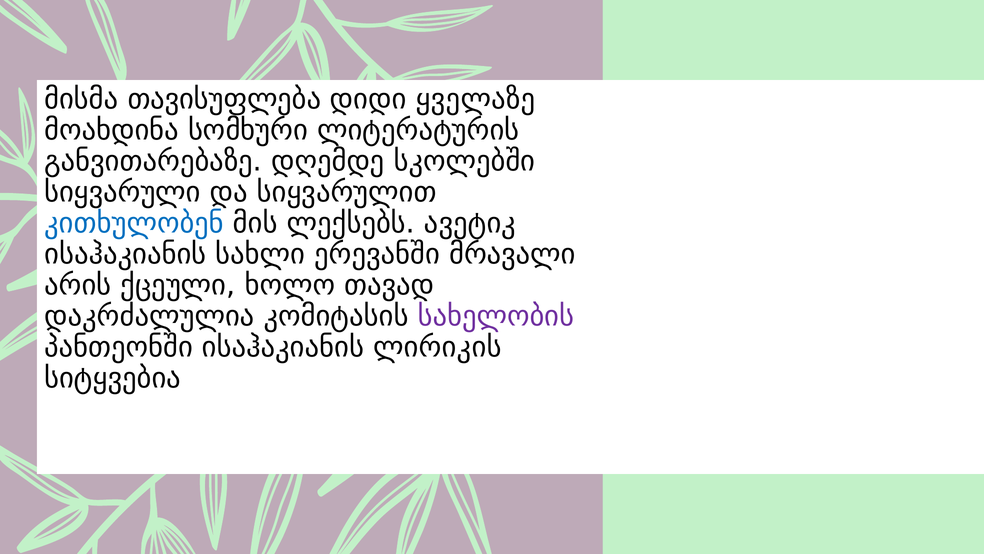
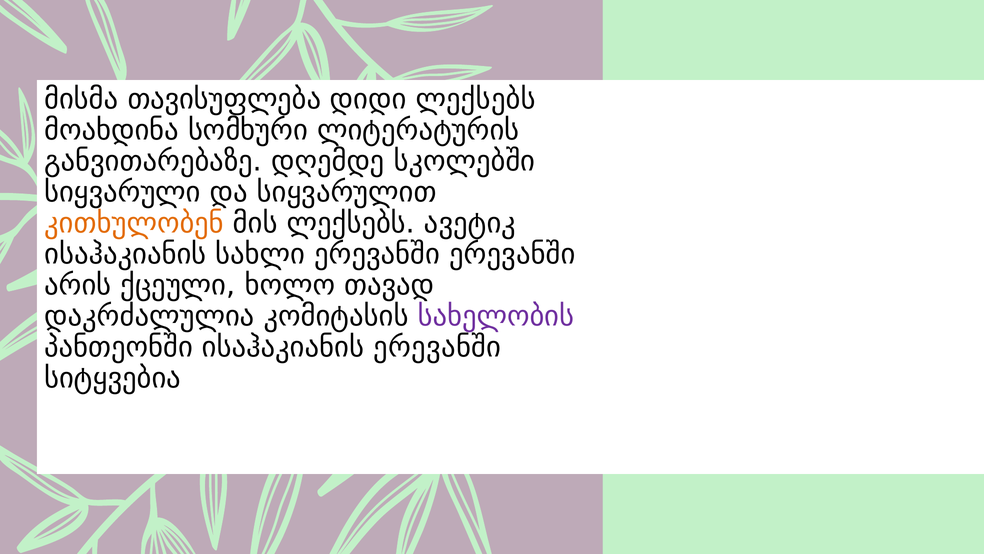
დიდი ყველაზე: ყველაზე -> ლექსებს (476, 99)
კითხულობენ colour: blue -> orange (134, 223)
ერევანში მრავალი: მრავალი -> ერევანში (512, 254)
ისაჰაკიანის ლირიკის: ლირიკის -> ერევანში (437, 347)
